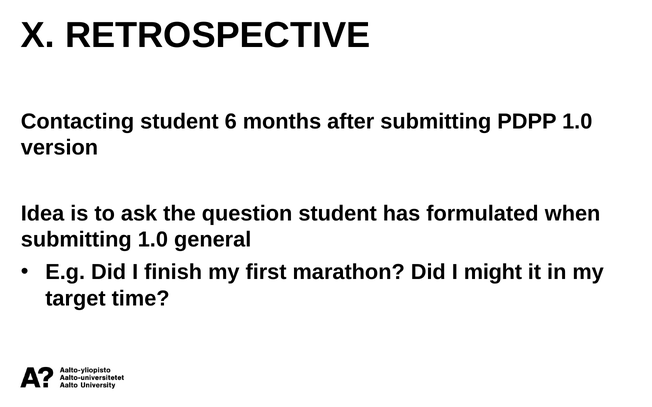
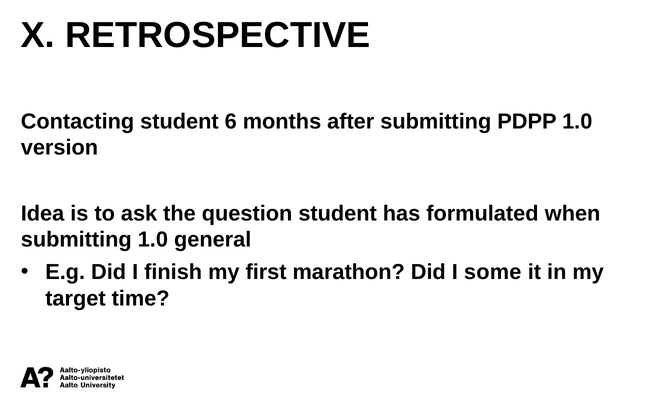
might: might -> some (493, 273)
